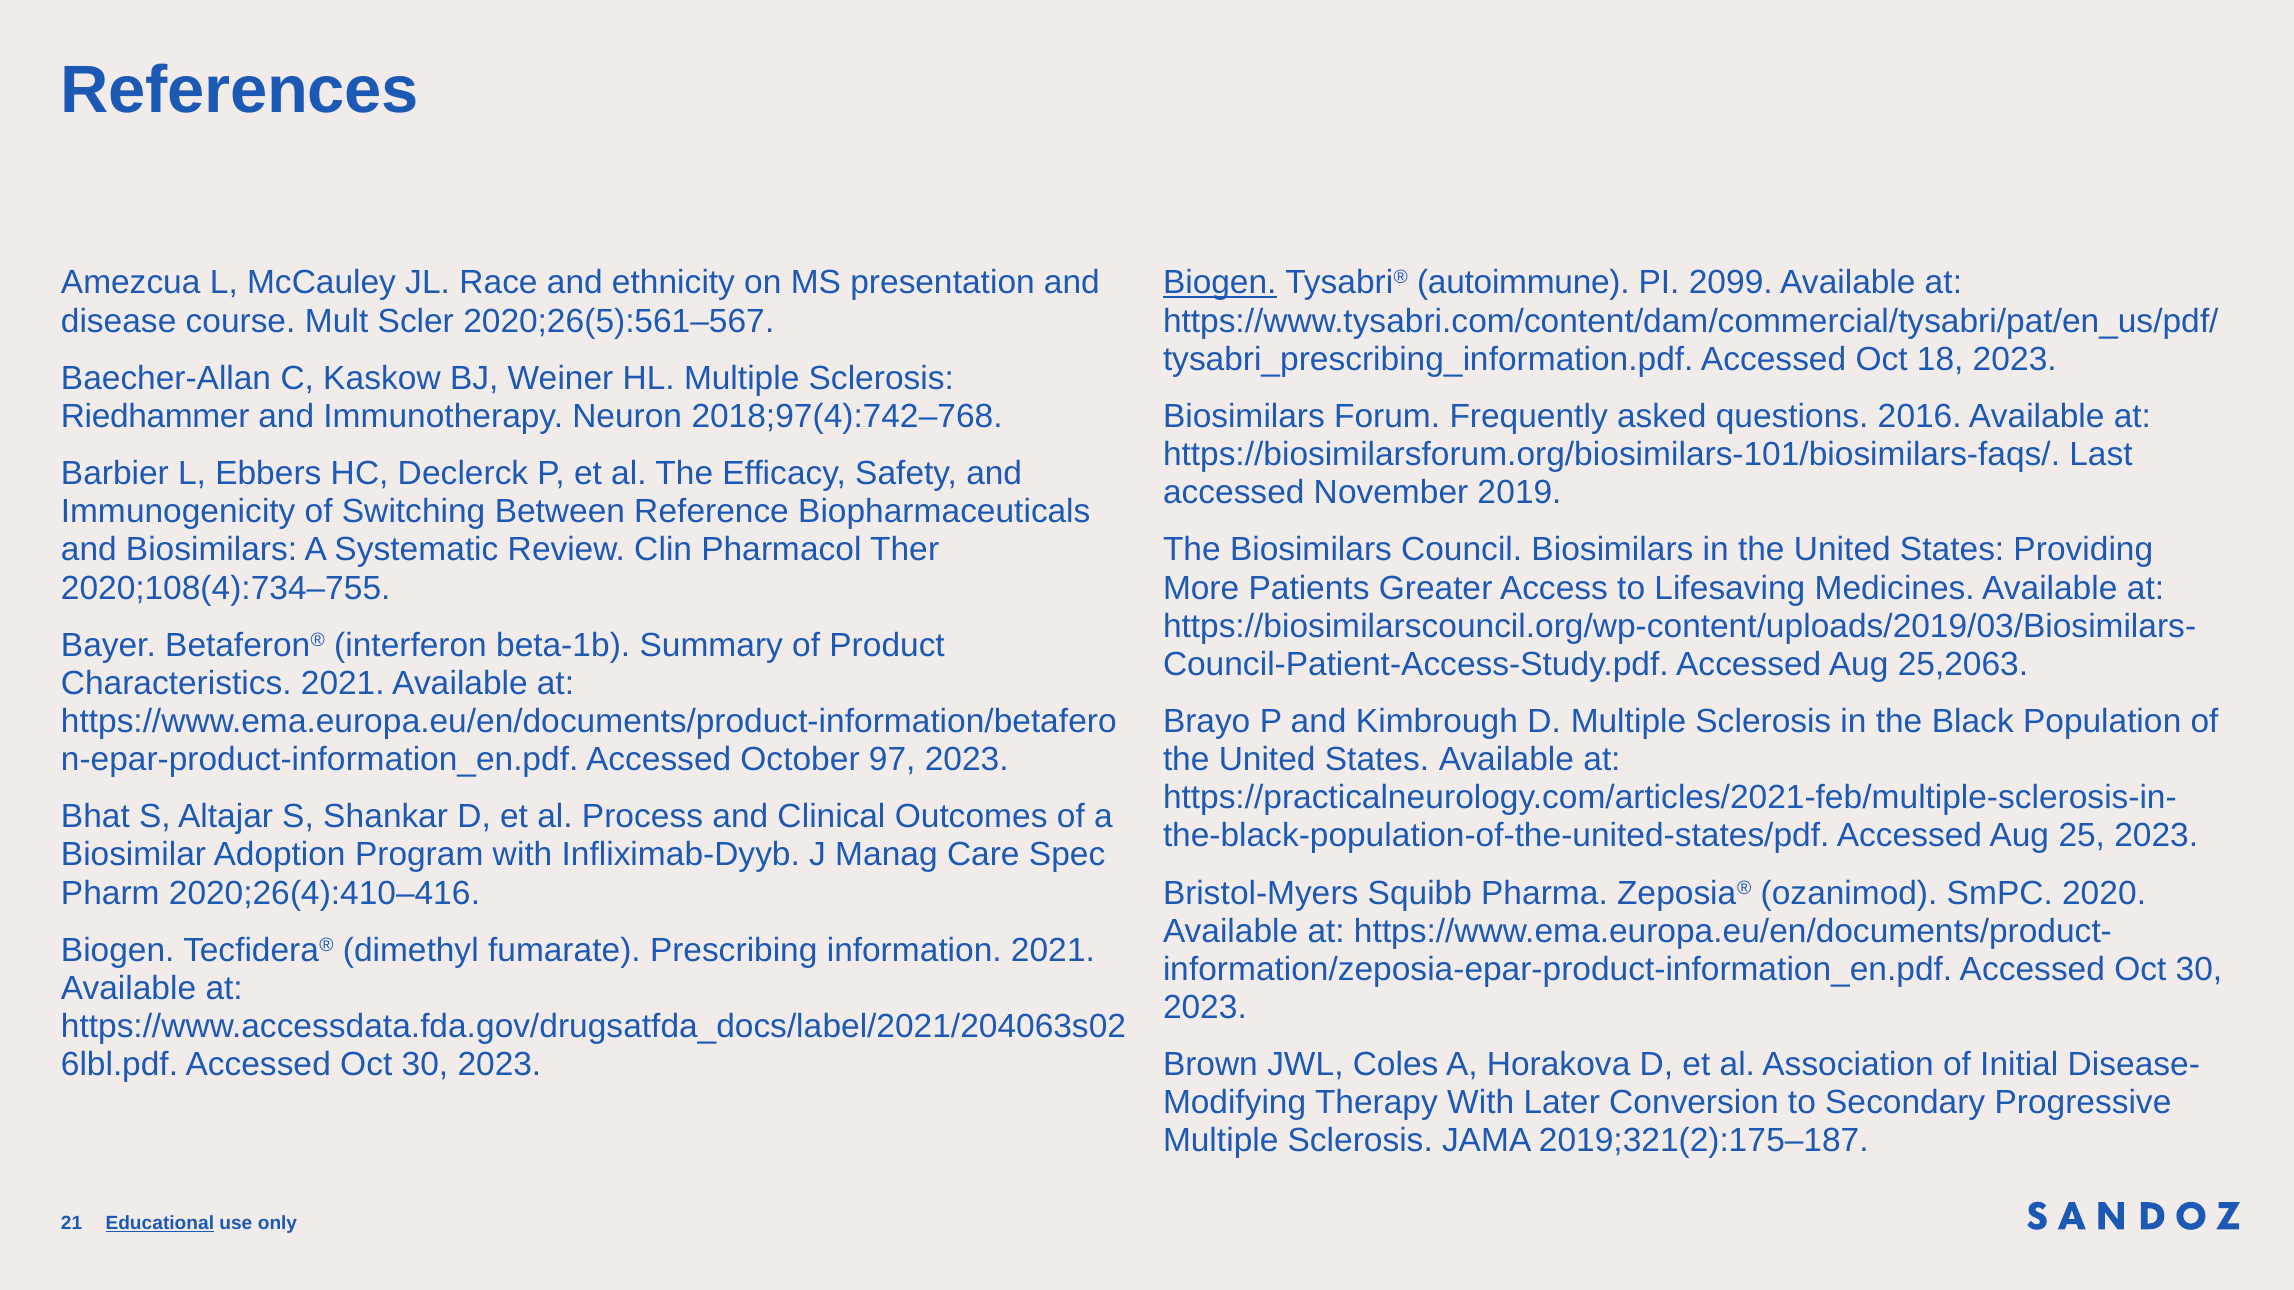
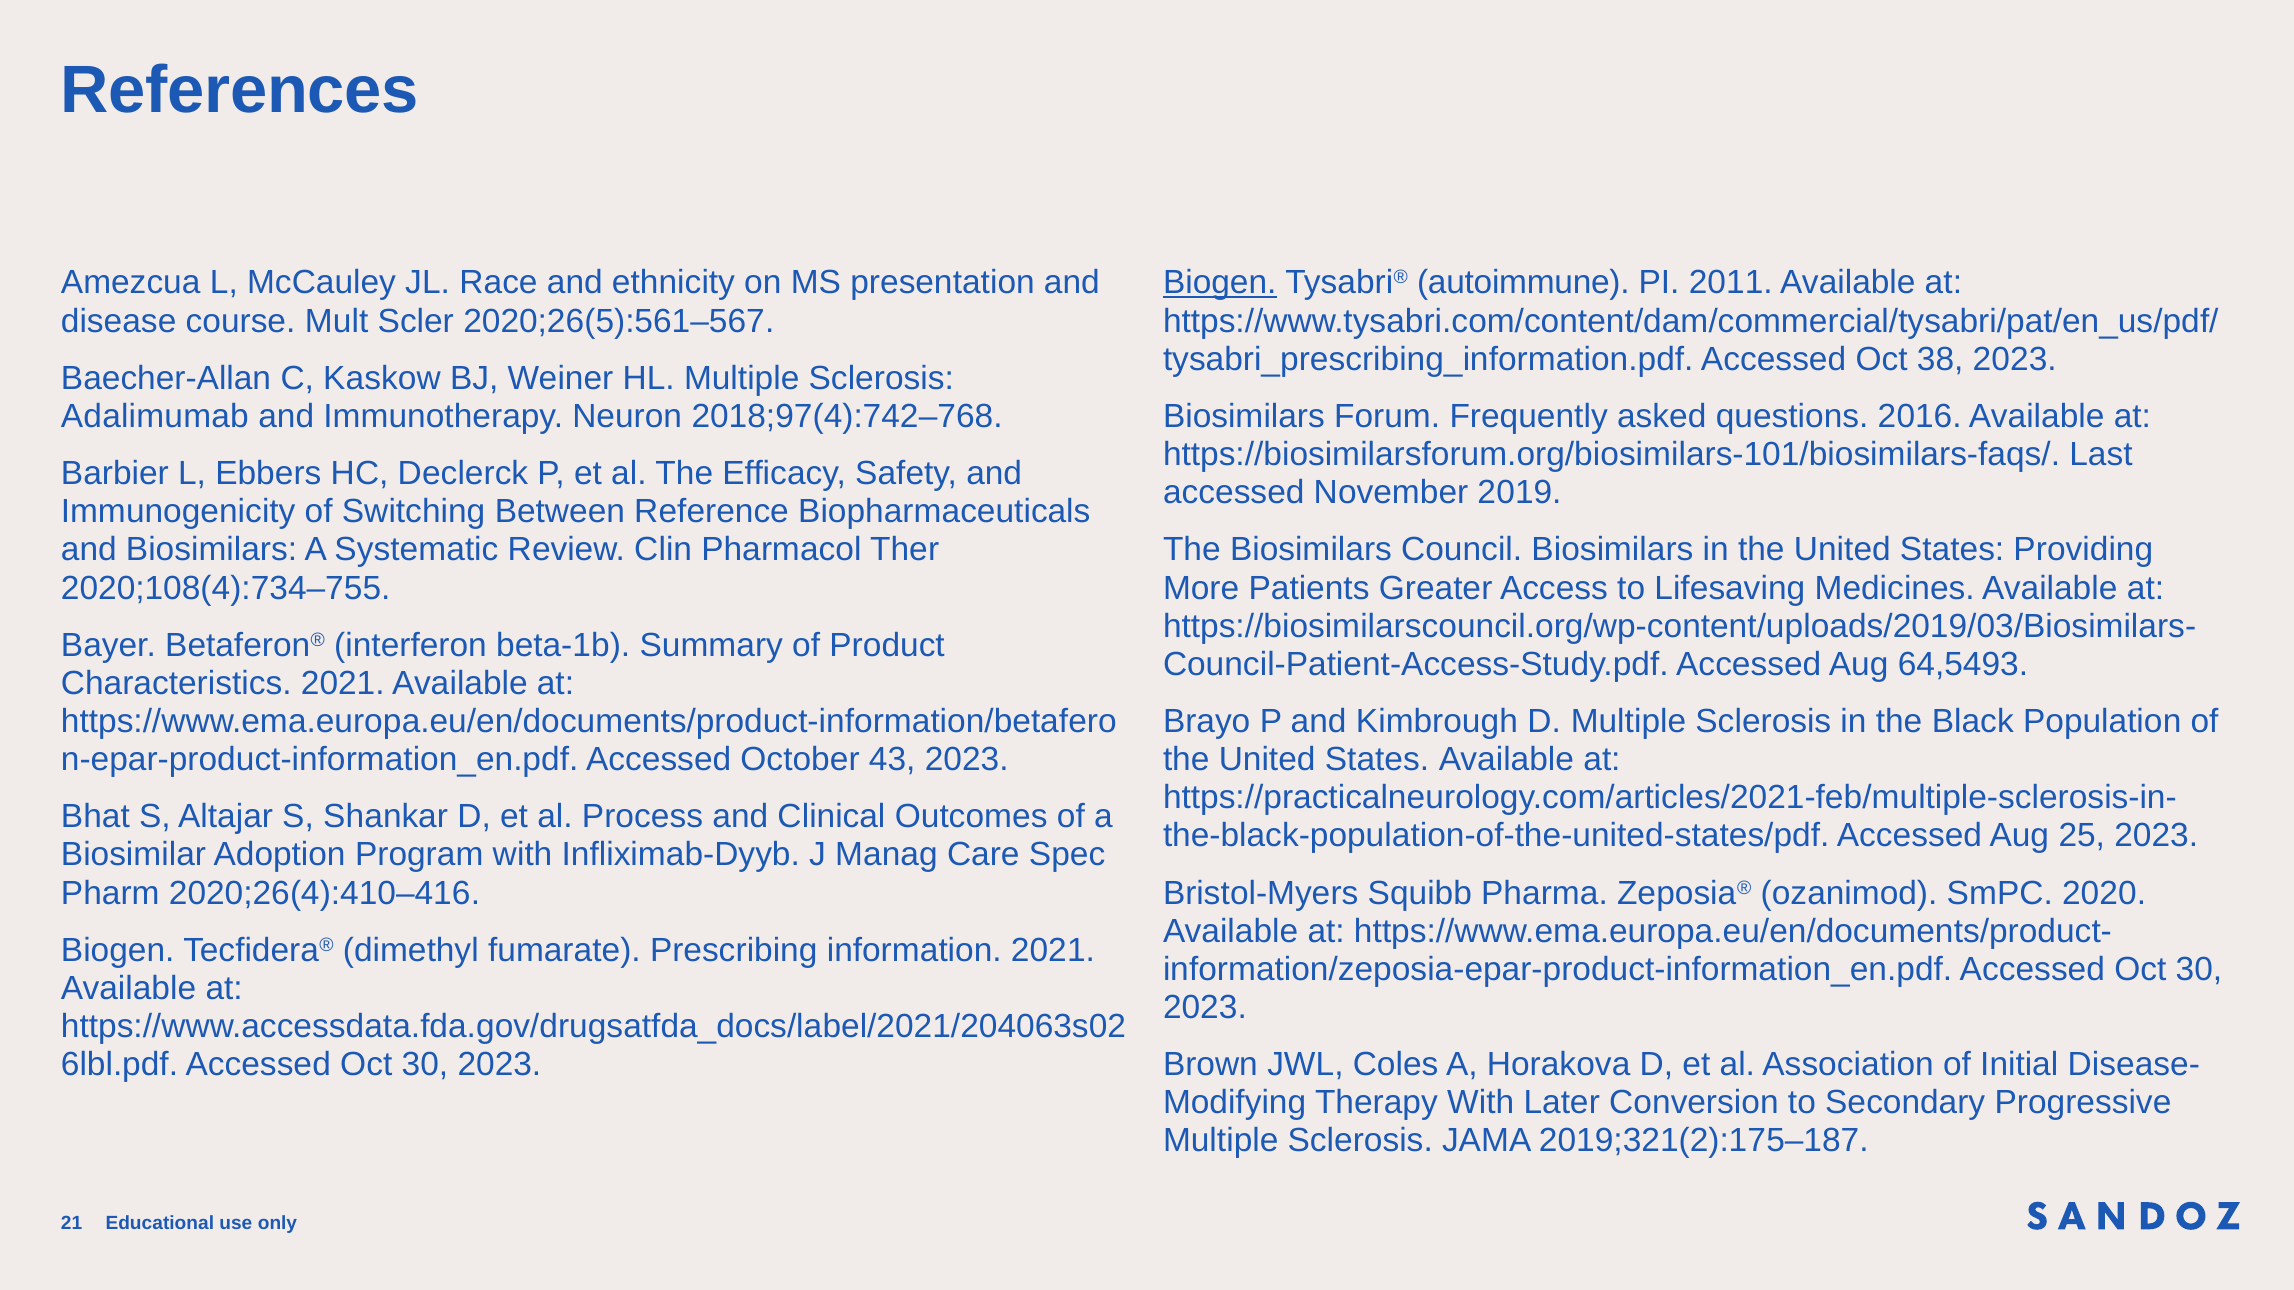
2099: 2099 -> 2011 (1731, 283)
18: 18 -> 38 (1940, 359)
Riedhammer: Riedhammer -> Adalimumab (155, 417)
25,2063: 25,2063 -> 64,5493 (1963, 664)
97: 97 -> 43 (892, 760)
Educational underline: present -> none (160, 1224)
